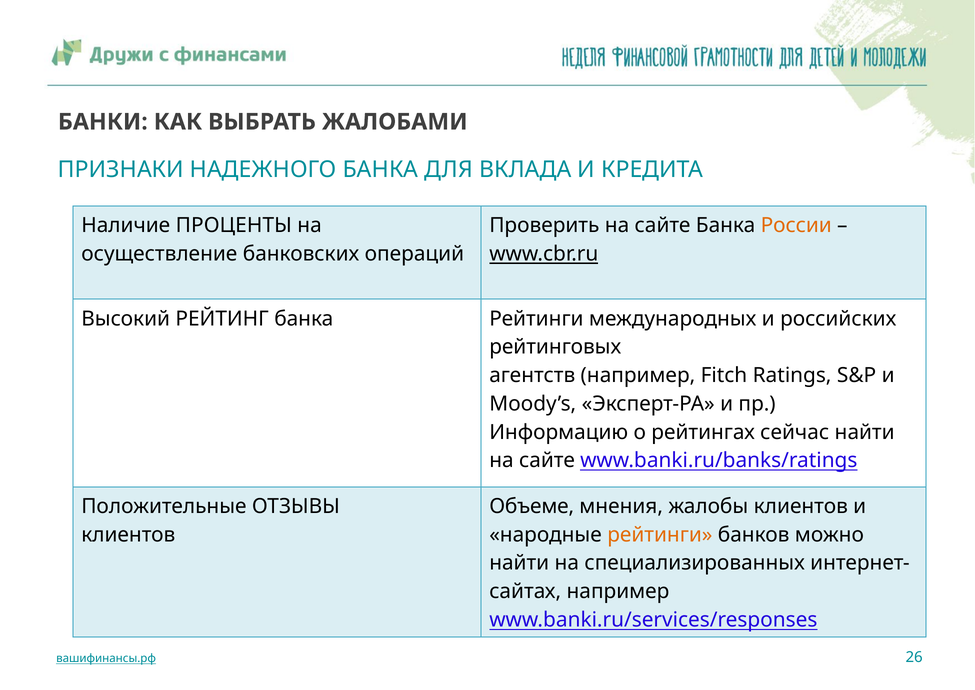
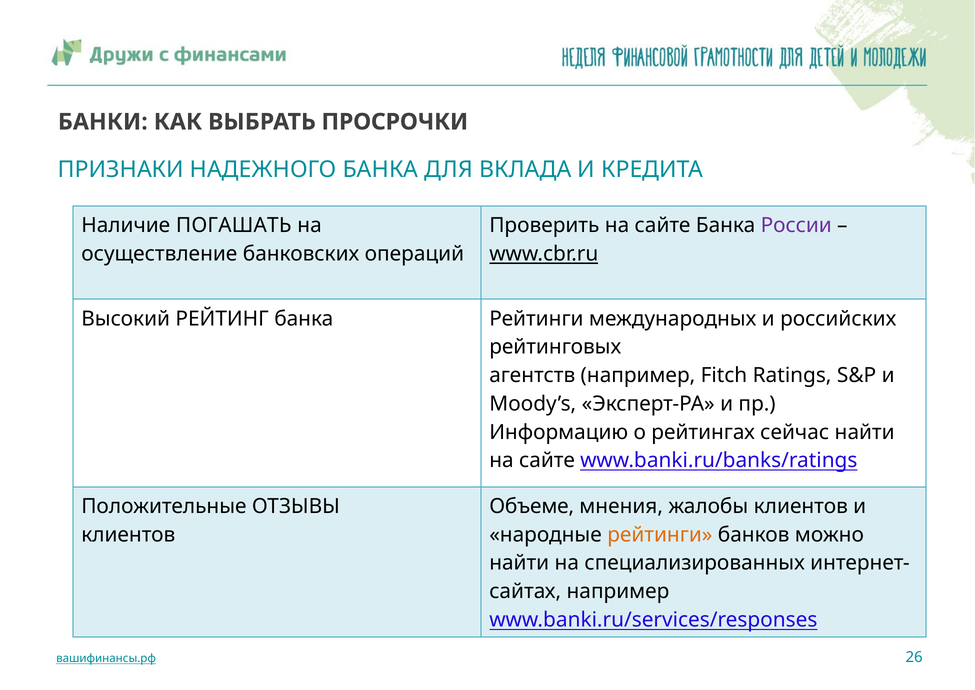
ЖАЛОБАМИ: ЖАЛОБАМИ -> ПРОСРОЧКИ (395, 122)
ПРОЦЕНТЫ: ПРОЦЕНТЫ -> ПОГАШАТЬ (234, 225)
России colour: orange -> purple (796, 225)
